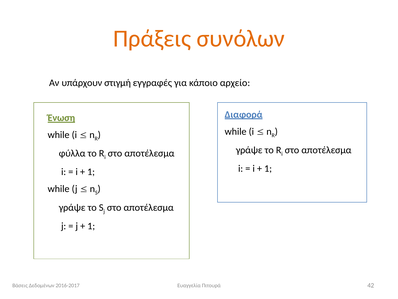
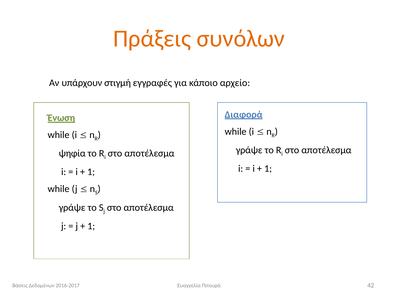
φύλλα: φύλλα -> ψηφία (72, 153)
